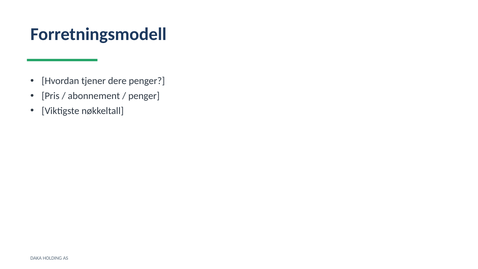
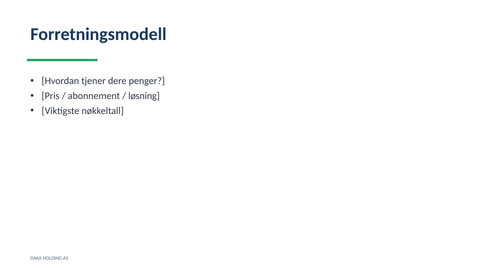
penger: penger -> løsning (144, 96)
